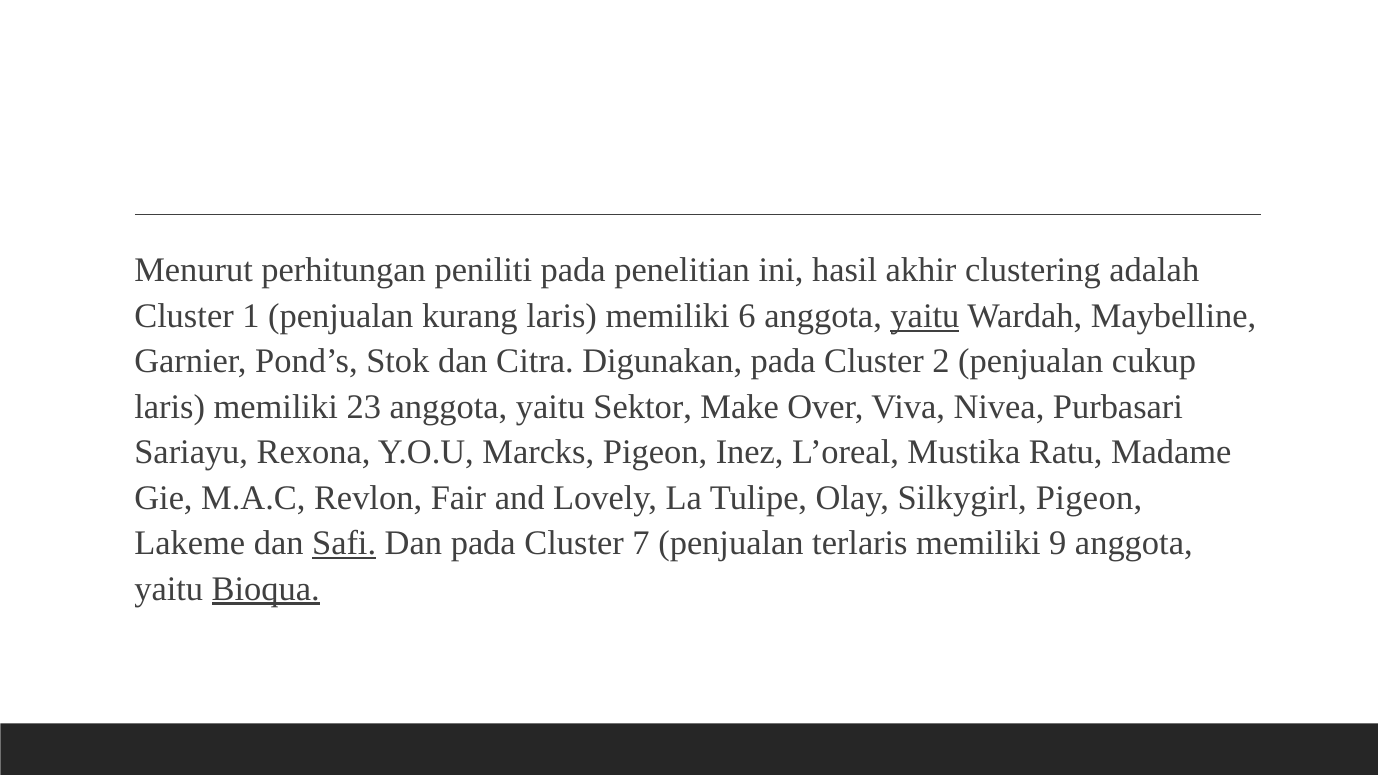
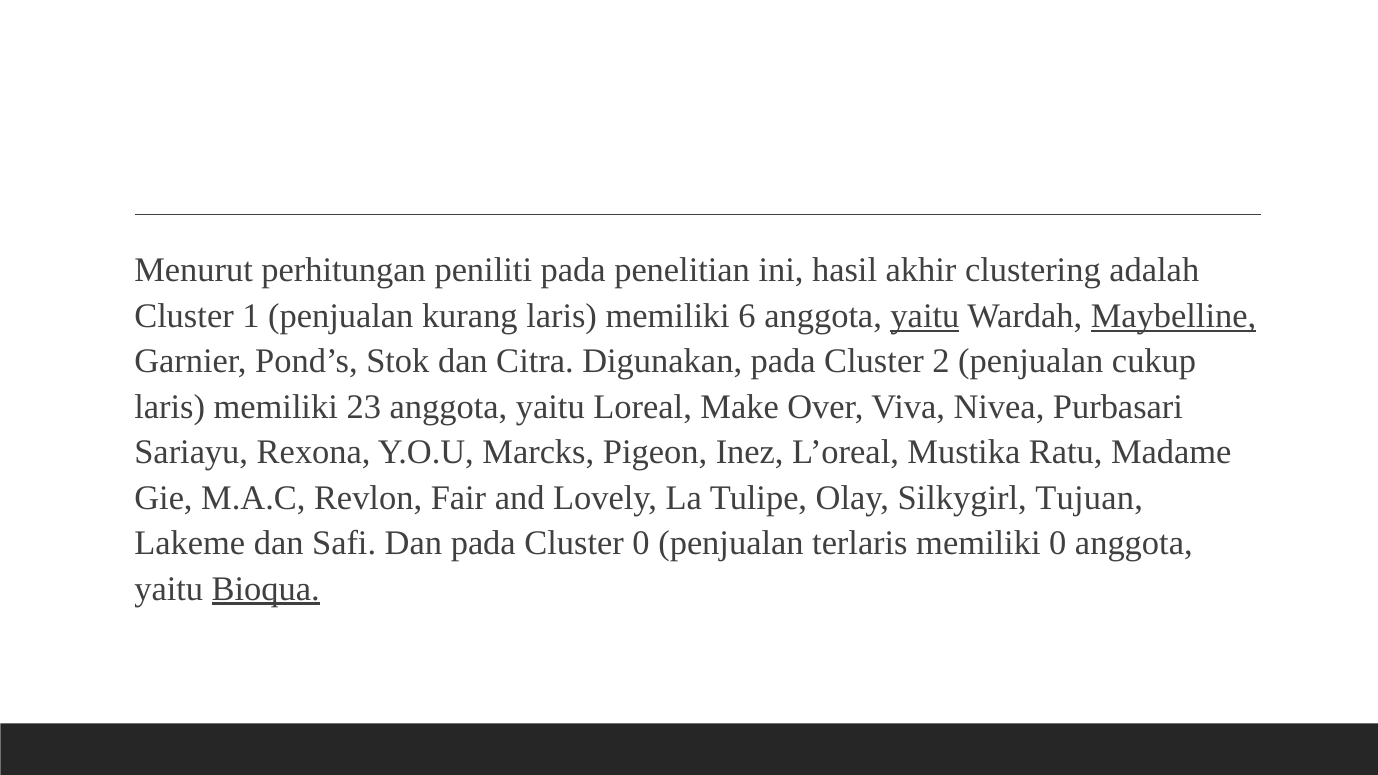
Maybelline underline: none -> present (1173, 316)
Sektor: Sektor -> Loreal (643, 407)
Silkygirl Pigeon: Pigeon -> Tujuan (1089, 498)
Safi underline: present -> none (344, 543)
Cluster 7: 7 -> 0 (641, 543)
memiliki 9: 9 -> 0 (1058, 543)
